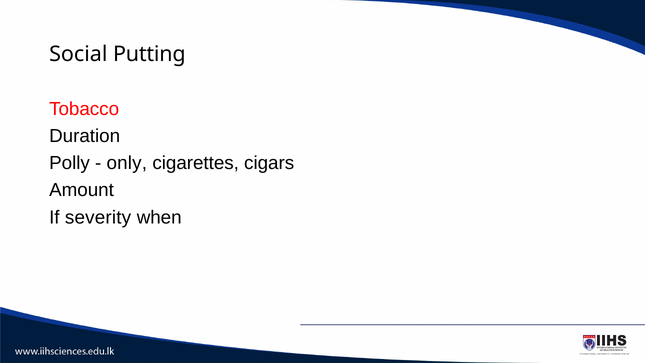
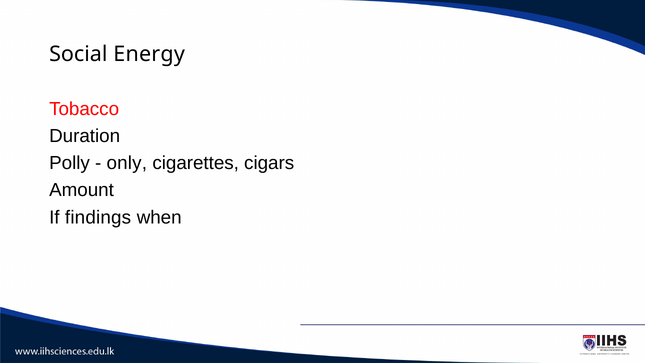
Putting: Putting -> Energy (149, 54)
severity: severity -> findings (98, 217)
